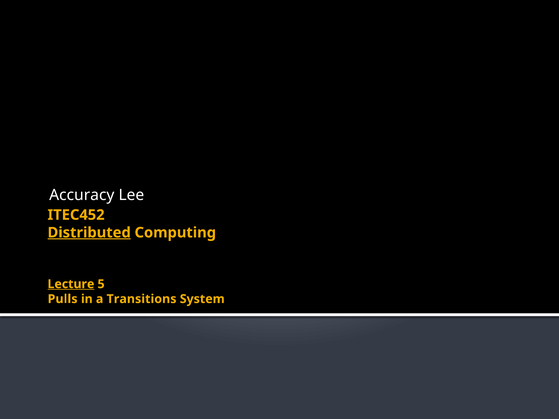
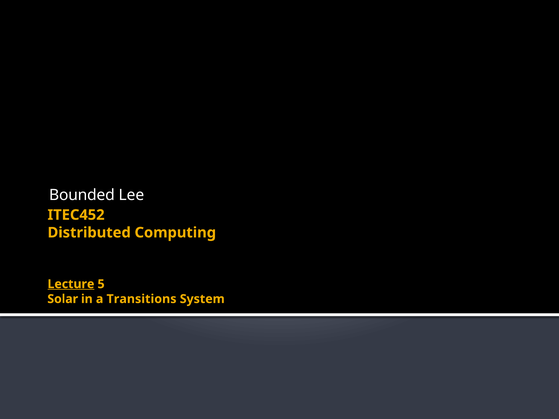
Accuracy: Accuracy -> Bounded (82, 195)
Distributed underline: present -> none (89, 233)
Pulls: Pulls -> Solar (63, 299)
